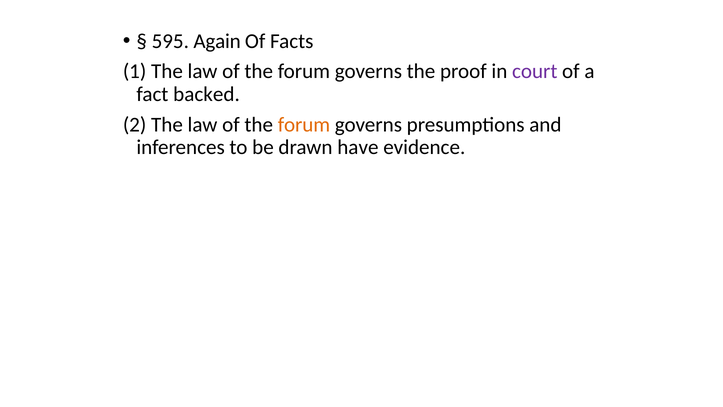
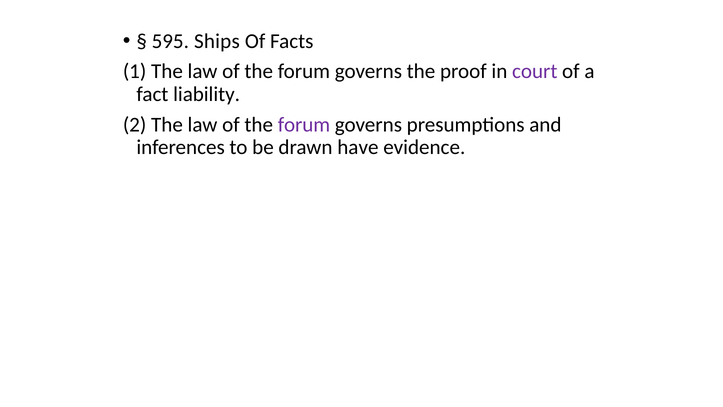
Again: Again -> Ships (217, 41)
backed: backed -> liability (207, 94)
forum colour: orange -> purple (304, 125)
